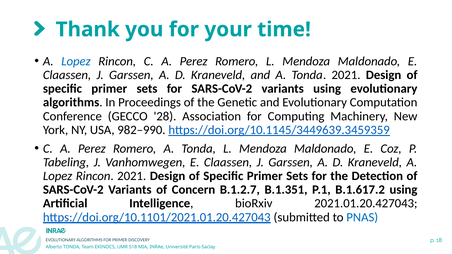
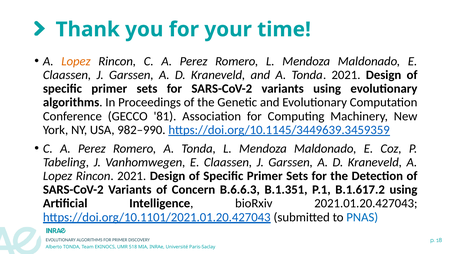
Lopez colour: blue -> orange (76, 61)
28: 28 -> 81 (165, 116)
B.1.2.7: B.1.2.7 -> B.6.6.3 (240, 190)
